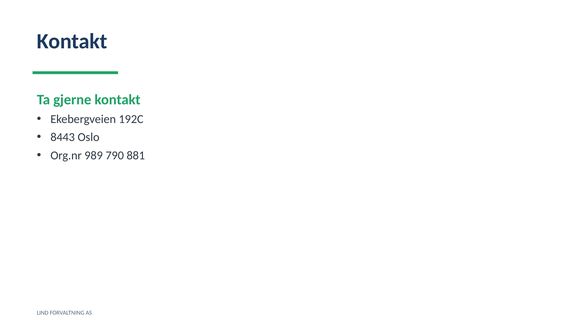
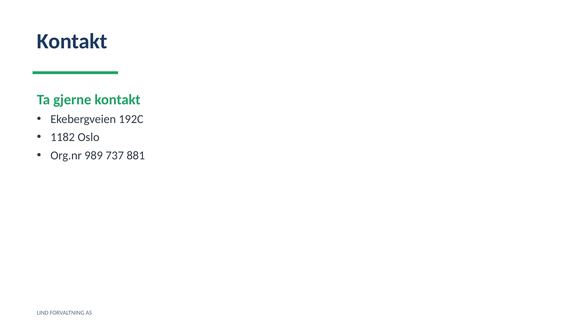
8443: 8443 -> 1182 (63, 137)
790: 790 -> 737 (115, 155)
